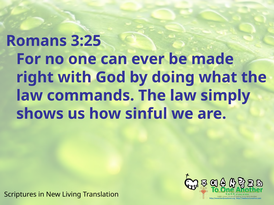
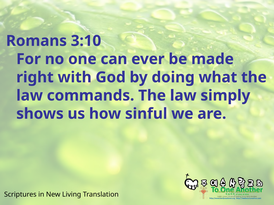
3:25: 3:25 -> 3:10 (86, 41)
